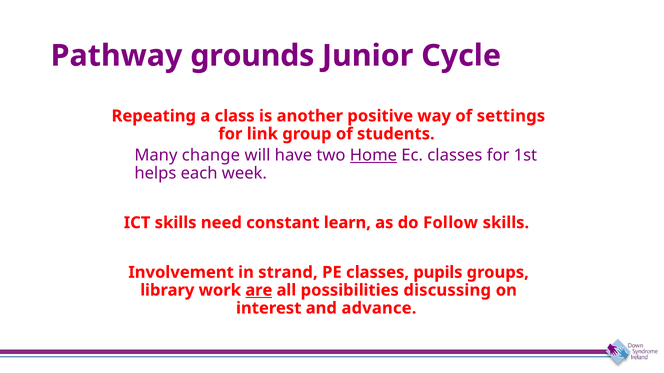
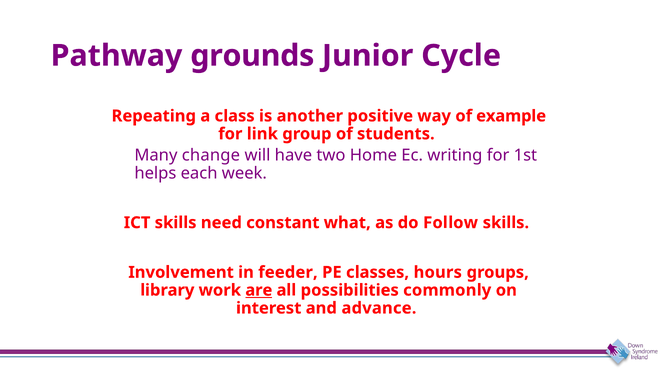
settings: settings -> example (511, 116)
Home underline: present -> none (373, 155)
Ec classes: classes -> writing (455, 155)
learn: learn -> what (347, 223)
strand: strand -> feeder (288, 273)
pupils: pupils -> hours (438, 273)
discussing: discussing -> commonly (447, 291)
